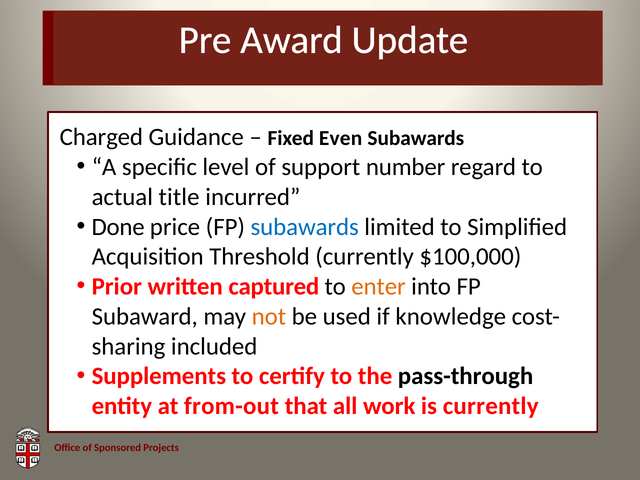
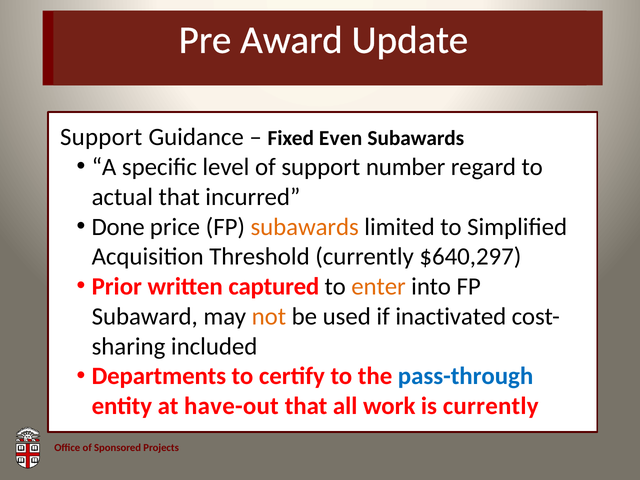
Charged: Charged -> Support (101, 137)
actual title: title -> that (179, 197)
subawards colour: blue -> orange (305, 227)
$100,000: $100,000 -> $640,297 (470, 257)
knowledge: knowledge -> inactivated (451, 316)
Supplements: Supplements -> Departments (159, 376)
pass-through colour: black -> blue (466, 376)
from-out: from-out -> have-out (231, 406)
